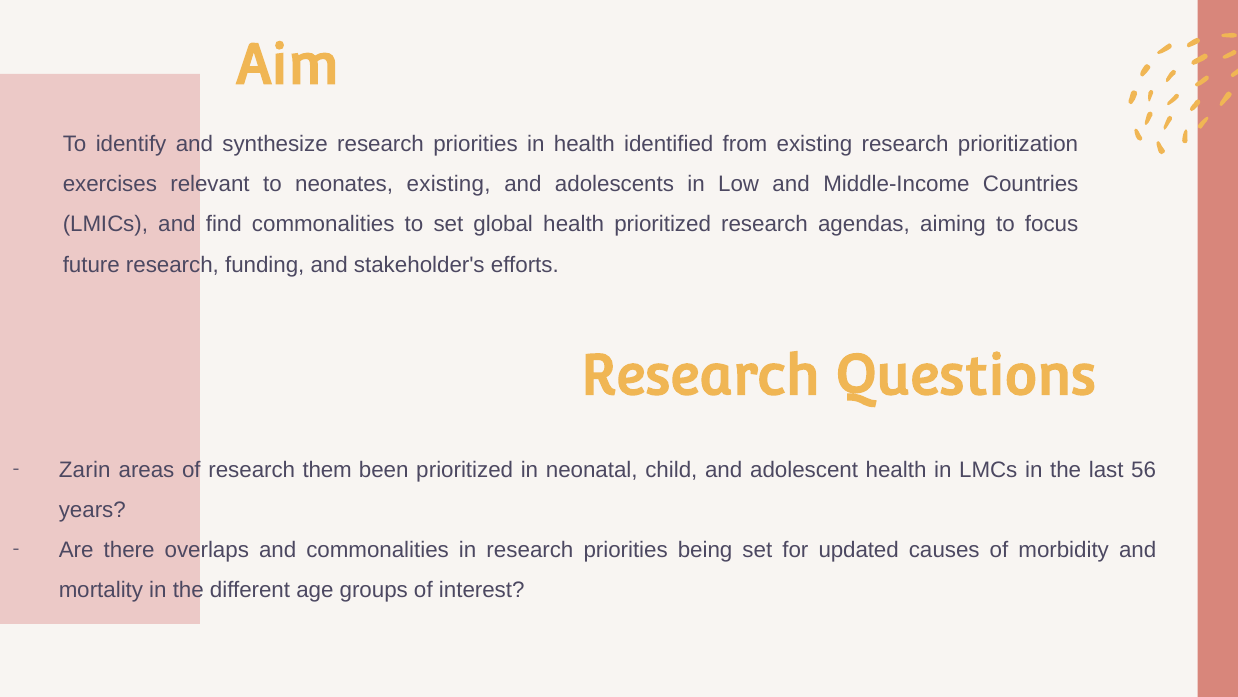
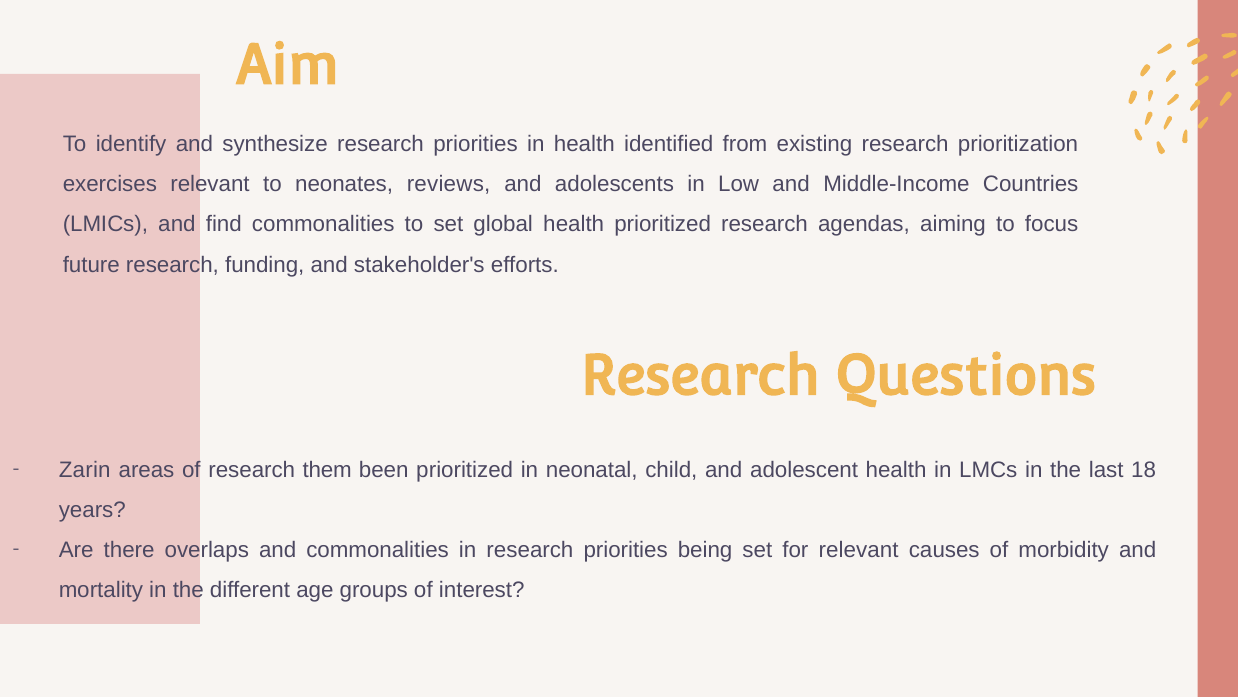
neonates existing: existing -> reviews (449, 184)
56: 56 -> 18 (1144, 469)
for updated: updated -> relevant (859, 550)
